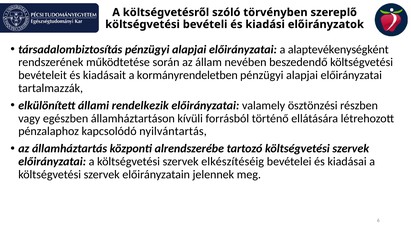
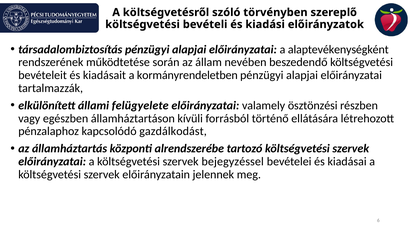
rendelkezik: rendelkezik -> felügyelete (140, 106)
nyilvántartás: nyilvántartás -> gazdálkodást (173, 131)
elkészítéséig: elkészítéséig -> bejegyzéssel (233, 162)
